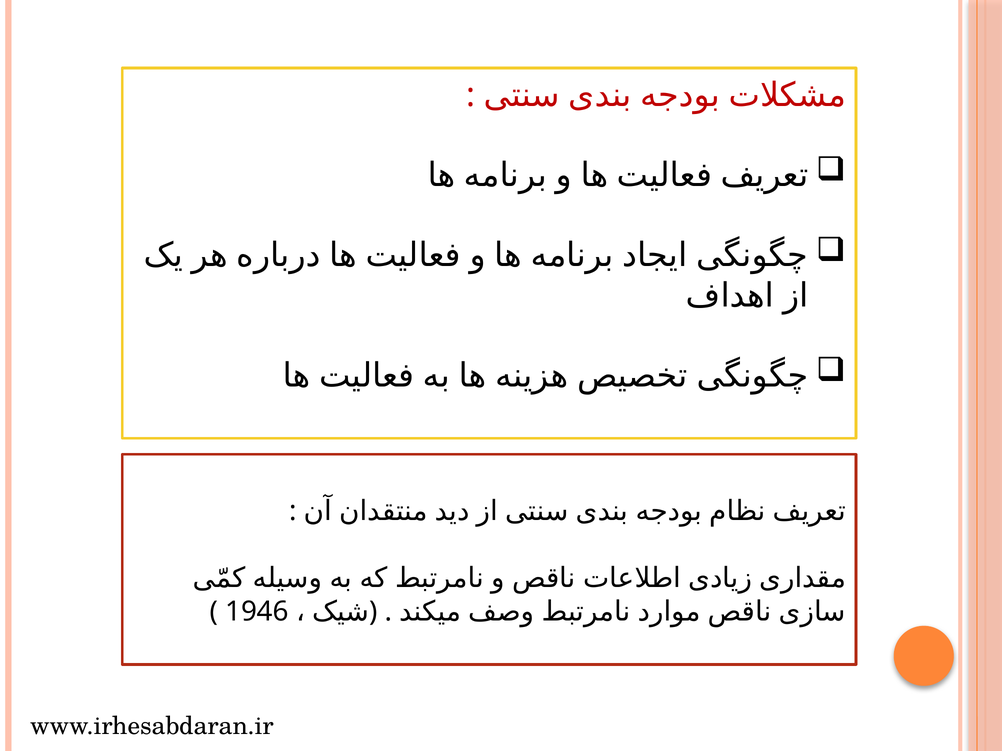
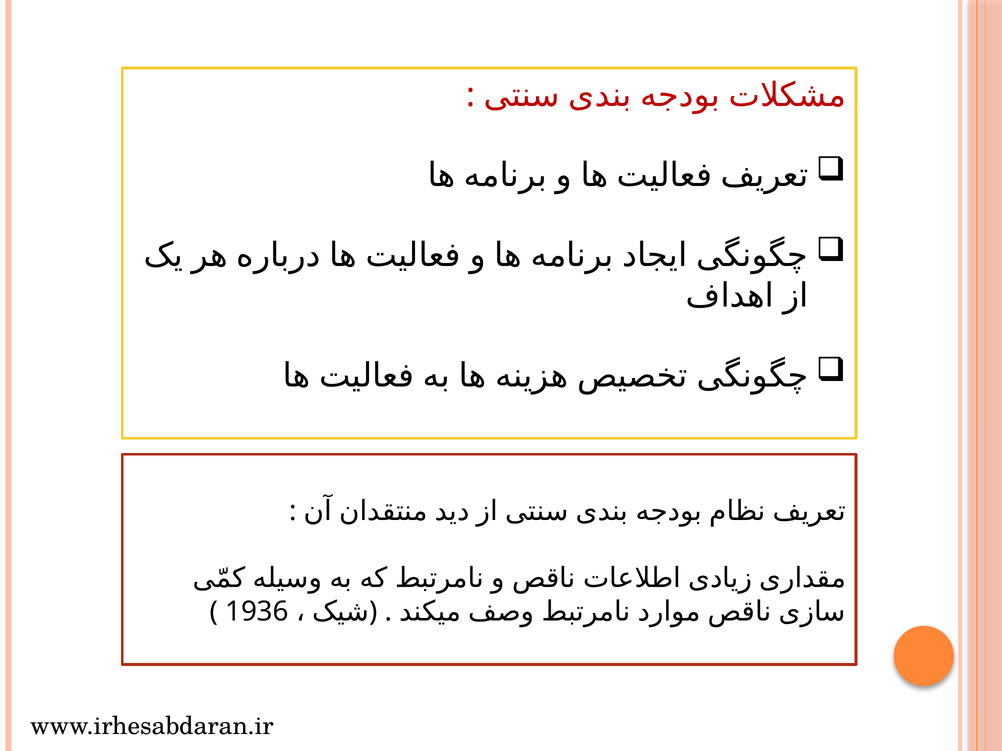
1946: 1946 -> 1936 (257, 612)
